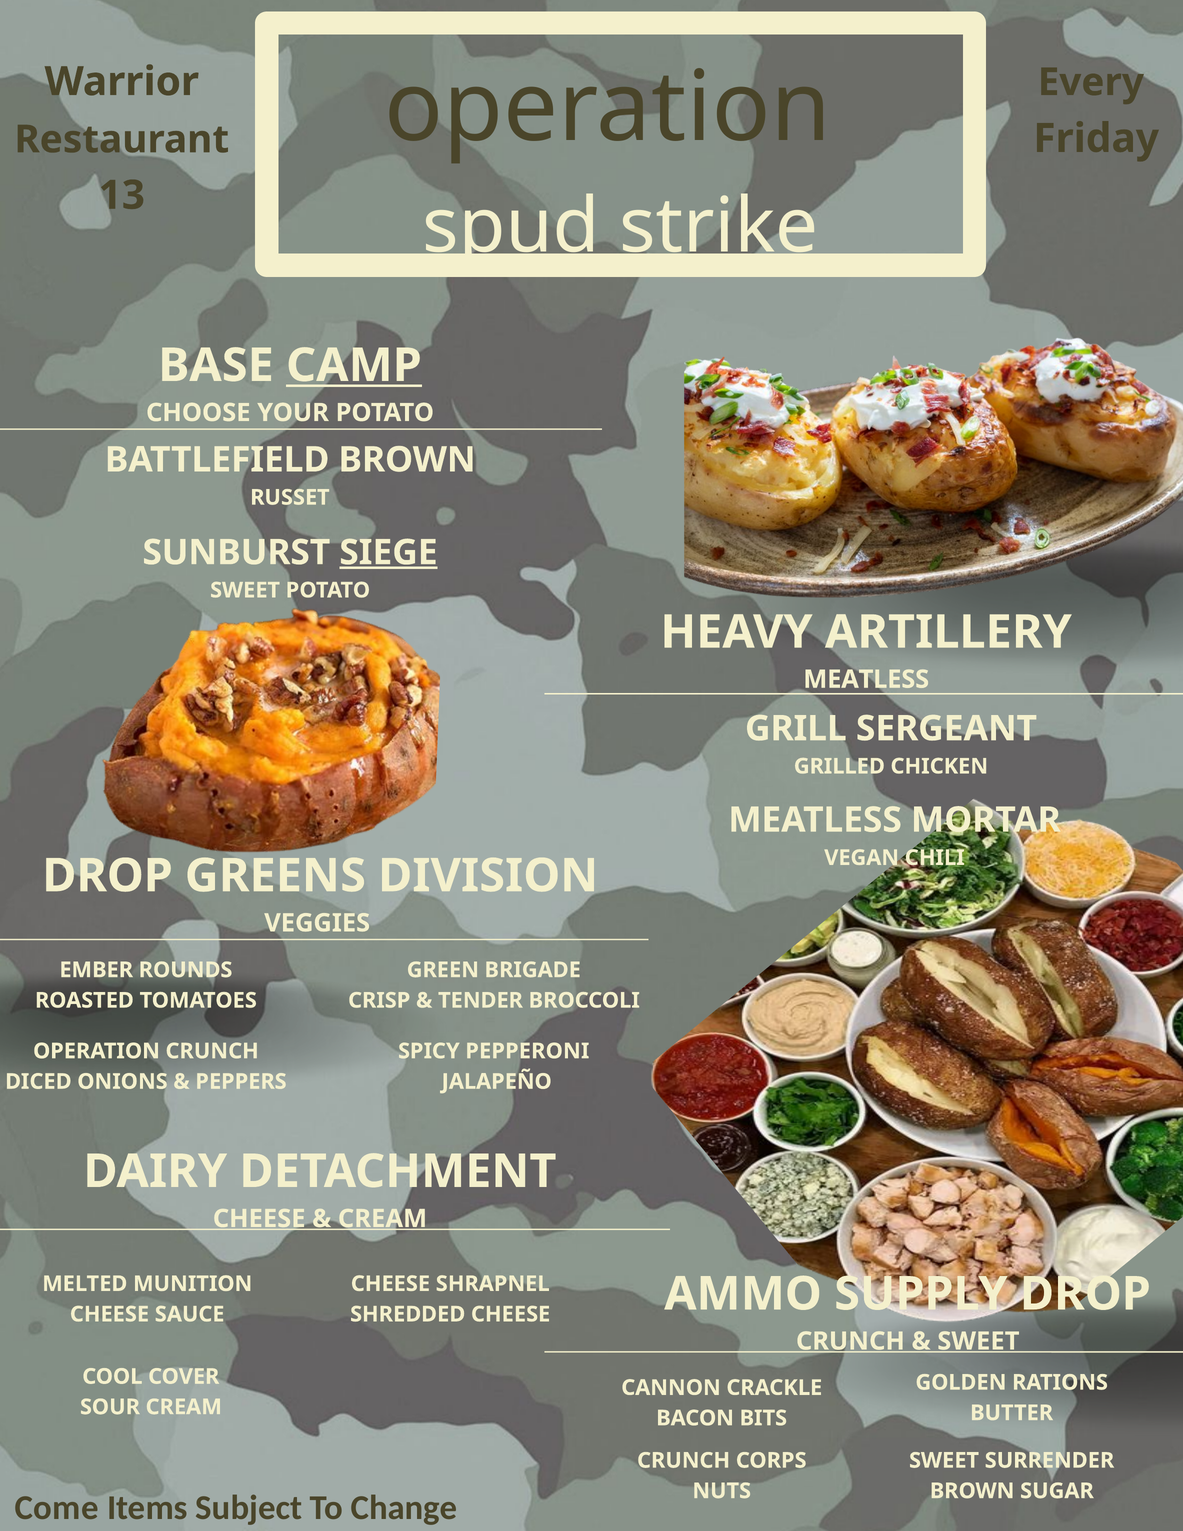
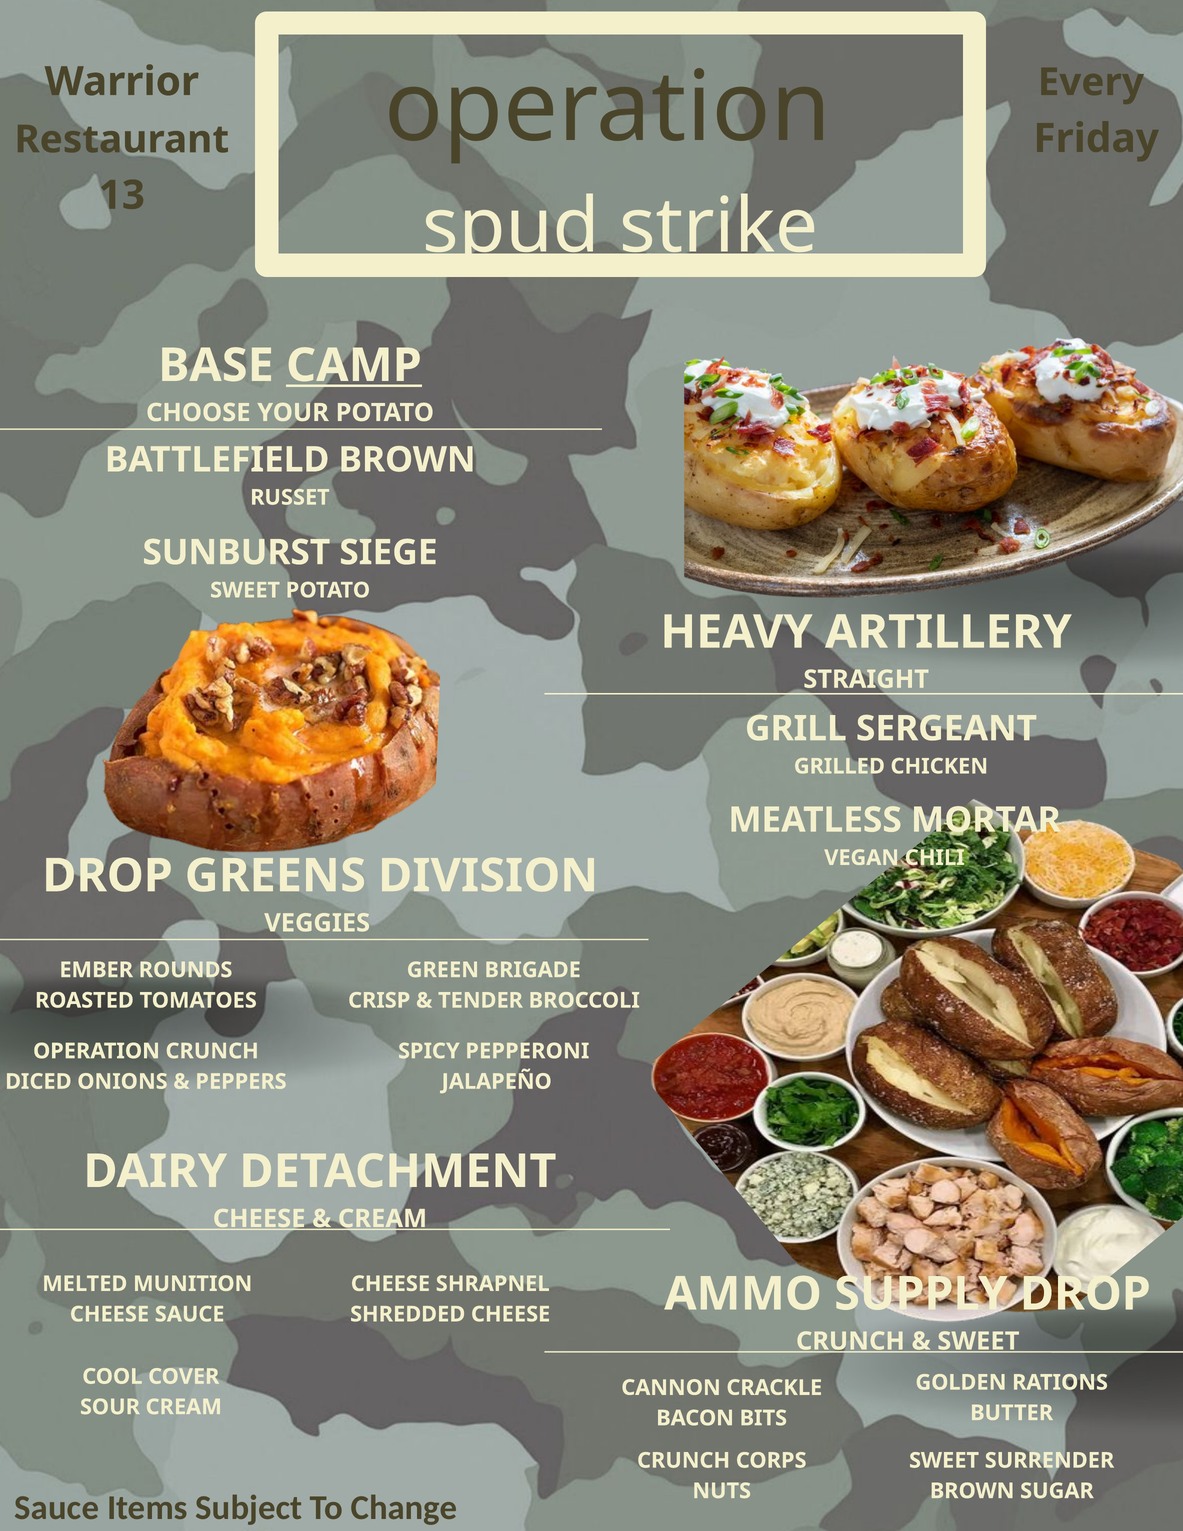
SIEGE underline: present -> none (388, 553)
MEATLESS: MEATLESS -> STRAIGHT (866, 679)
Come: Come -> Sauce (57, 1508)
